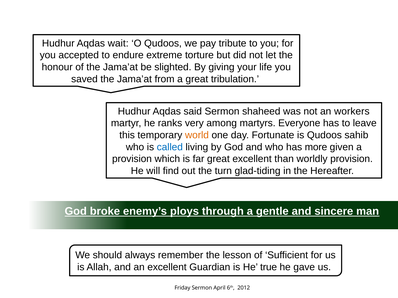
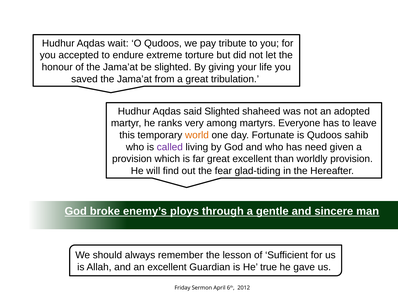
said Sermon: Sermon -> Slighted (222, 111)
workers: workers -> adopted (352, 111)
called colour: blue -> purple (170, 147)
more: more -> need (316, 147)
turn: turn -> fear (223, 171)
